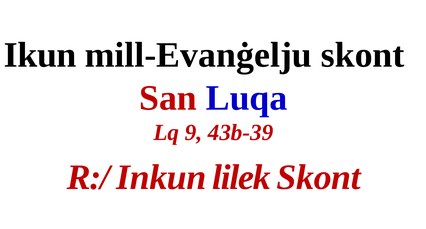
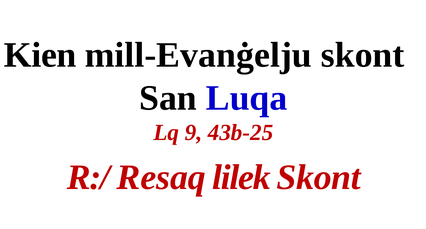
Ikun: Ikun -> Kien (40, 55)
San colour: red -> black (168, 98)
43b-39: 43b-39 -> 43b-25 (241, 133)
Inkun: Inkun -> Resaq (161, 178)
